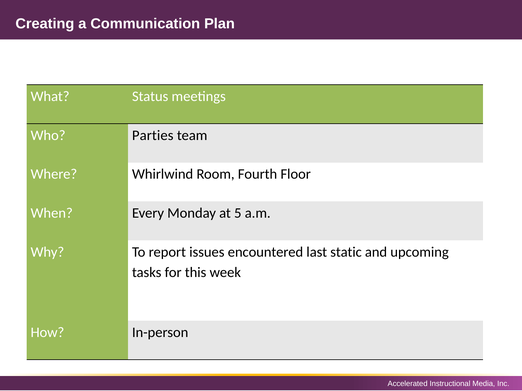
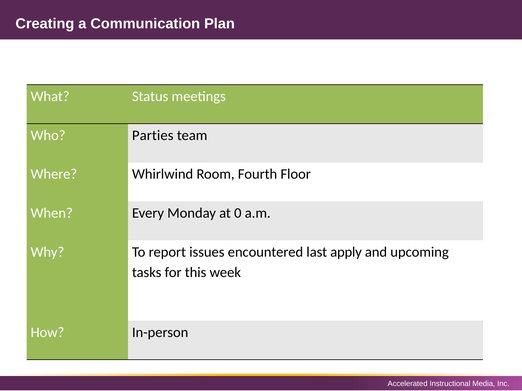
5: 5 -> 0 (238, 213)
static: static -> apply (346, 252)
